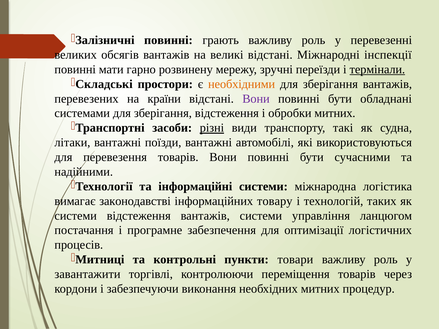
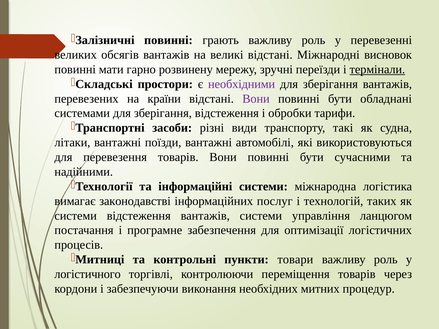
інспекції: інспекції -> висновок (388, 55)
необхідними colour: orange -> purple (242, 84)
обробки митних: митних -> тарифи (335, 113)
різні underline: present -> none (212, 128)
товару: товару -> послуг (275, 201)
завантажити: завантажити -> логістичного (88, 274)
